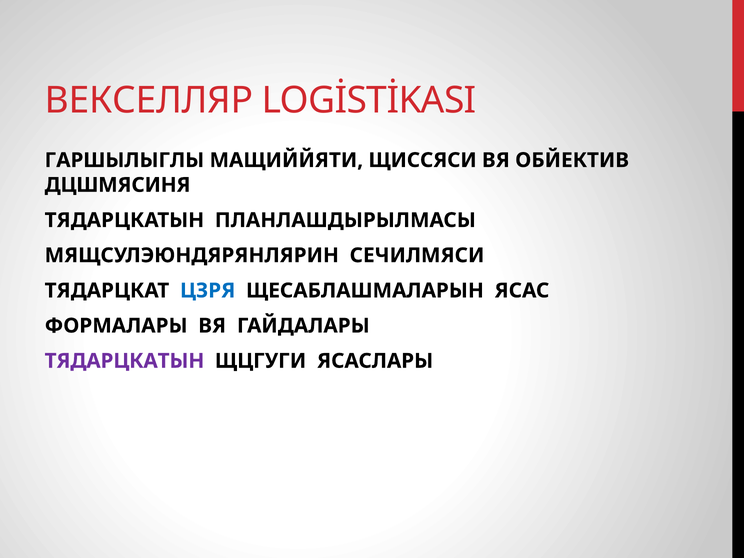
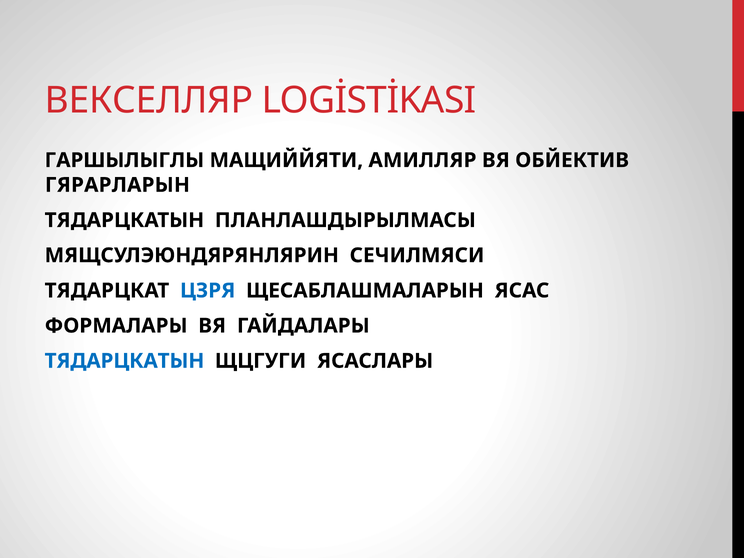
ЩИССЯСИ: ЩИССЯСИ -> АМИЛЛЯР (422, 160)
ДЦШМЯСИНЯ: ДЦШМЯСИНЯ -> ГЯРАРЛАРЫН (117, 185)
ТЯДАРЦКАТЫН colour: purple -> blue (124, 361)
